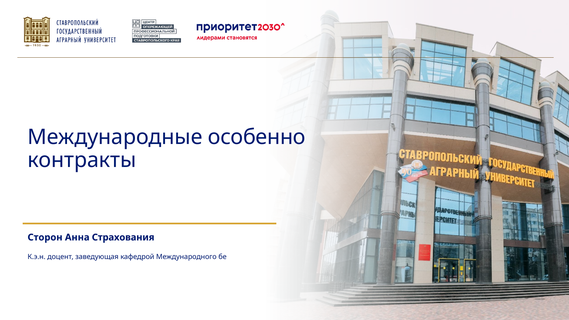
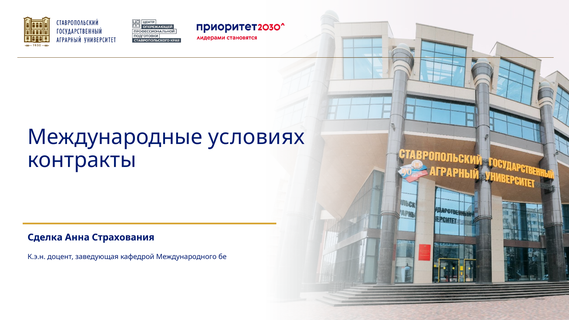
особенно: особенно -> условиях (257, 137)
Сторон: Сторон -> Сделка (45, 237)
